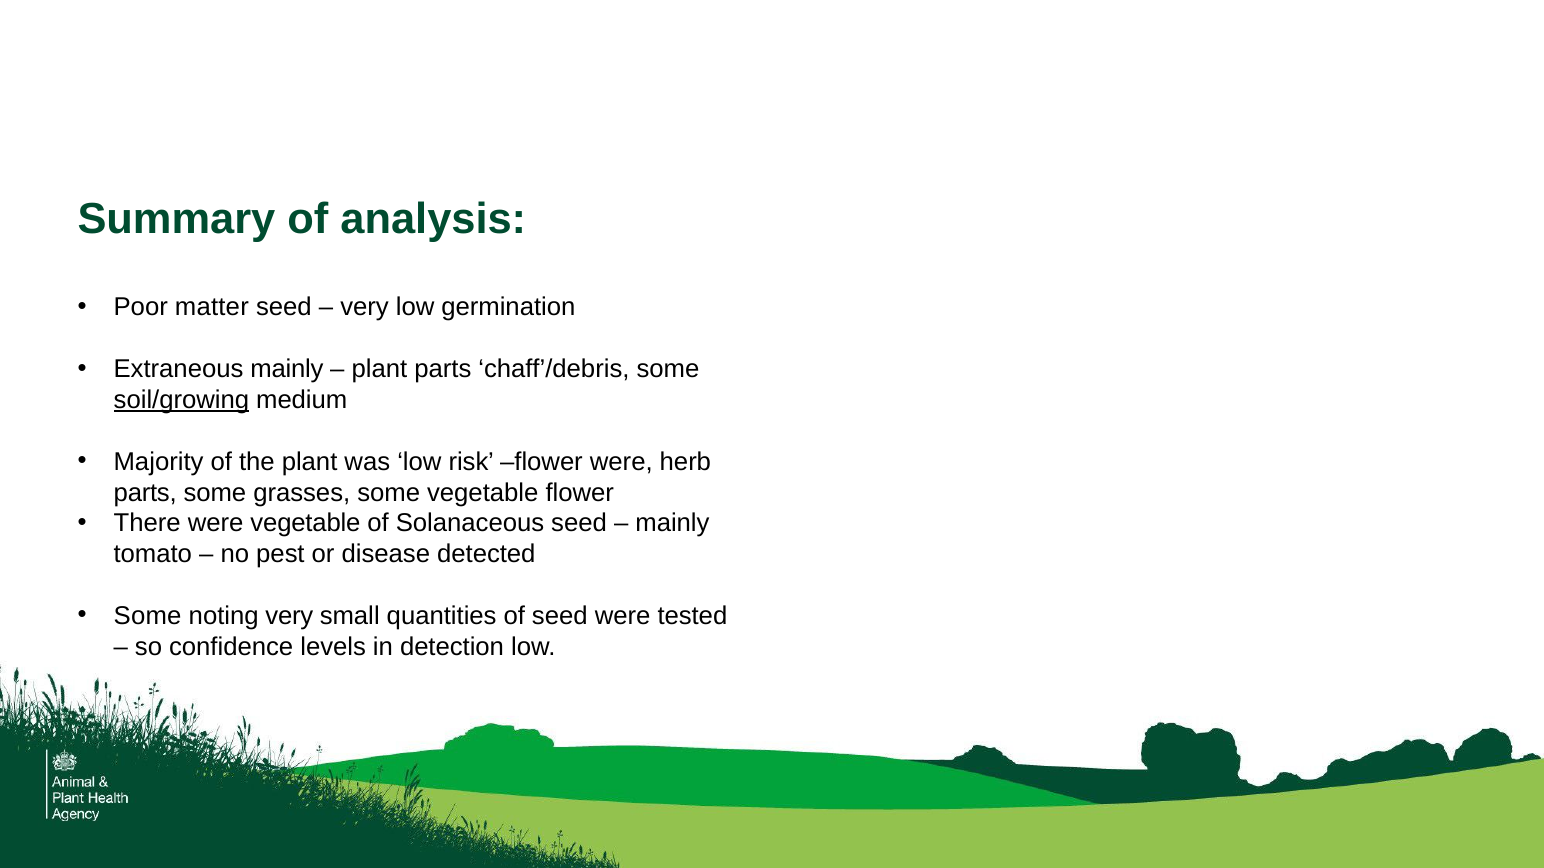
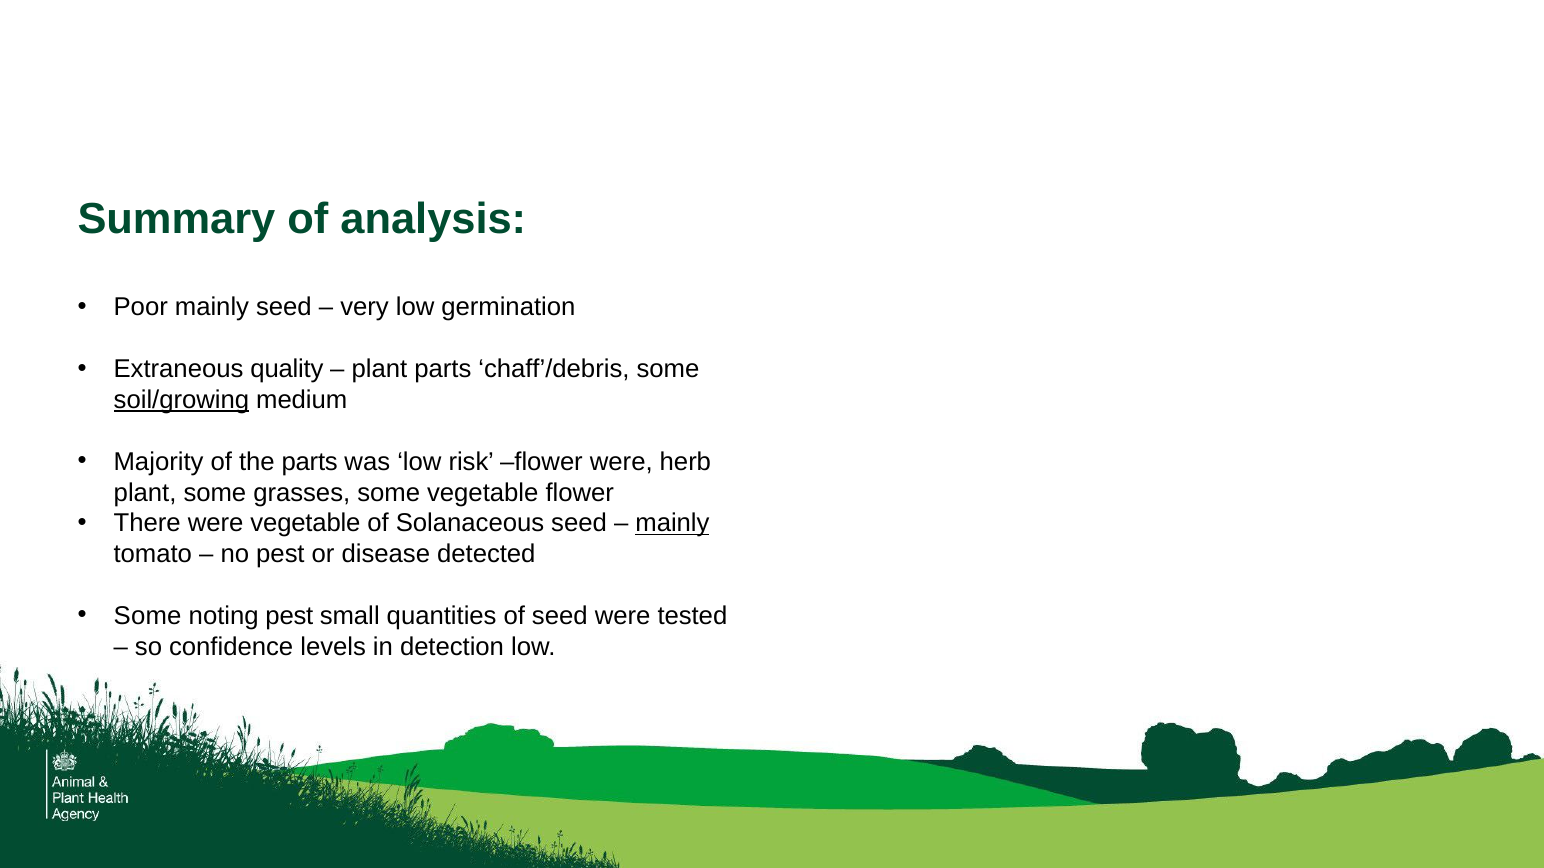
Poor matter: matter -> mainly (212, 308)
Extraneous mainly: mainly -> quality (287, 369)
the plant: plant -> parts (310, 462)
parts: parts -> plant (145, 493)
mainly underline: none -> present (672, 524)
noting very: very -> pest (289, 616)
